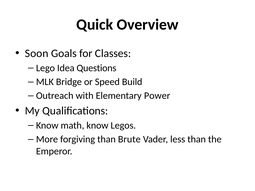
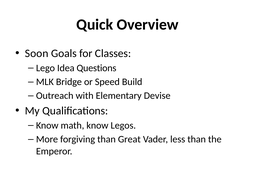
Power: Power -> Devise (157, 96)
Brute: Brute -> Great (129, 139)
